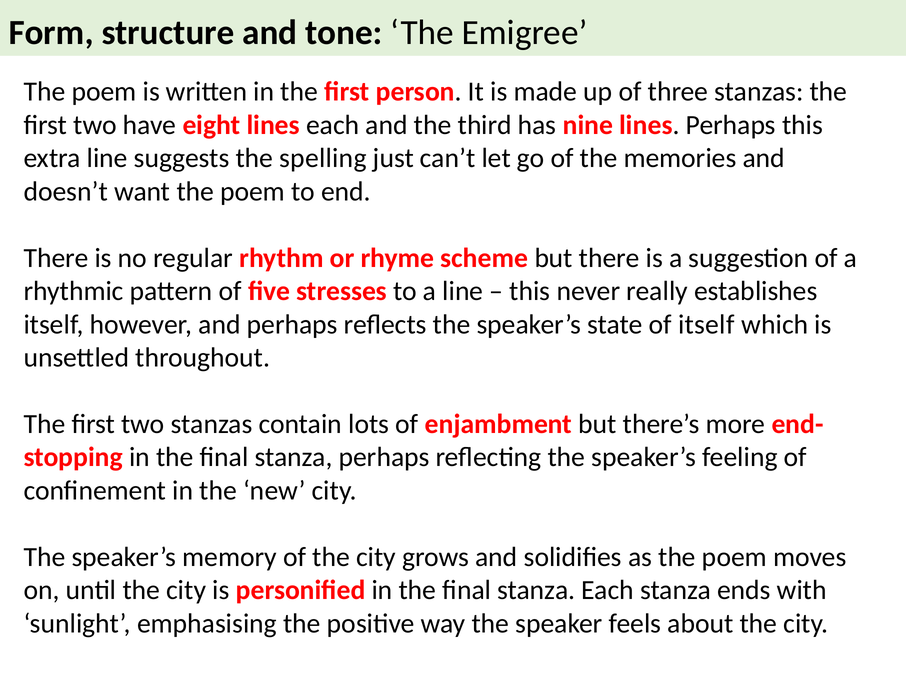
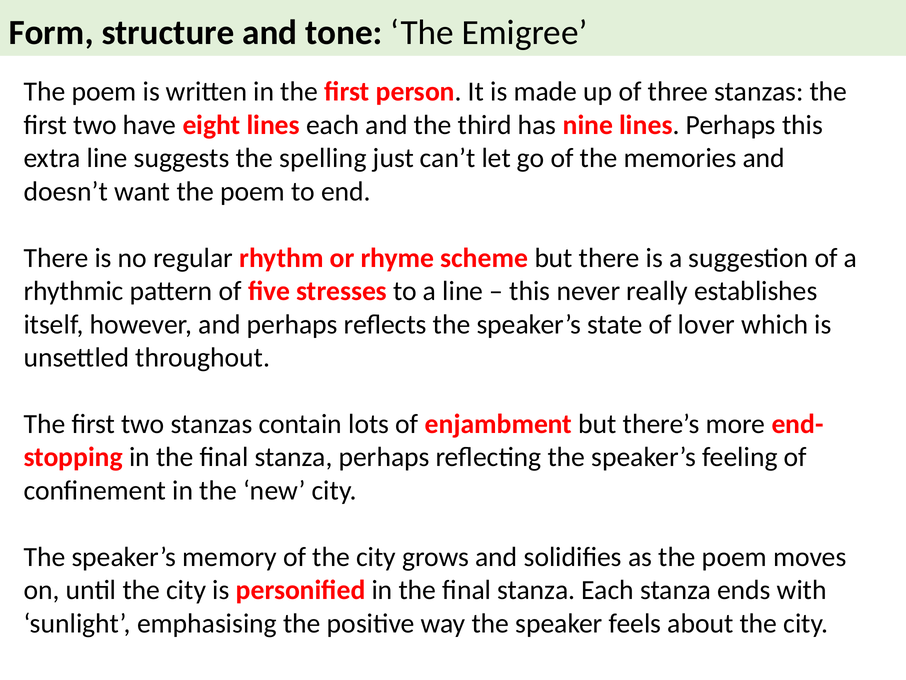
of itself: itself -> lover (706, 324)
